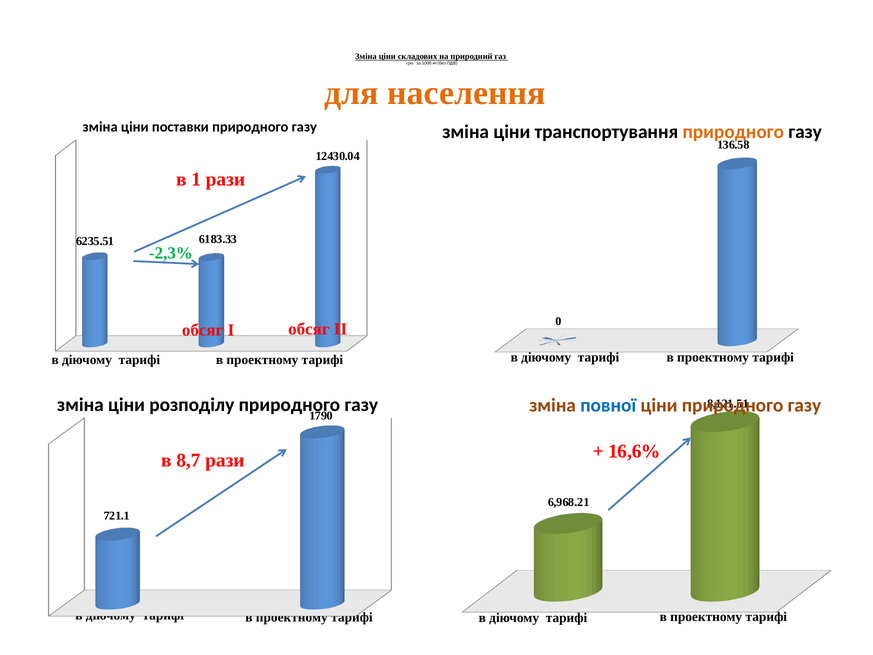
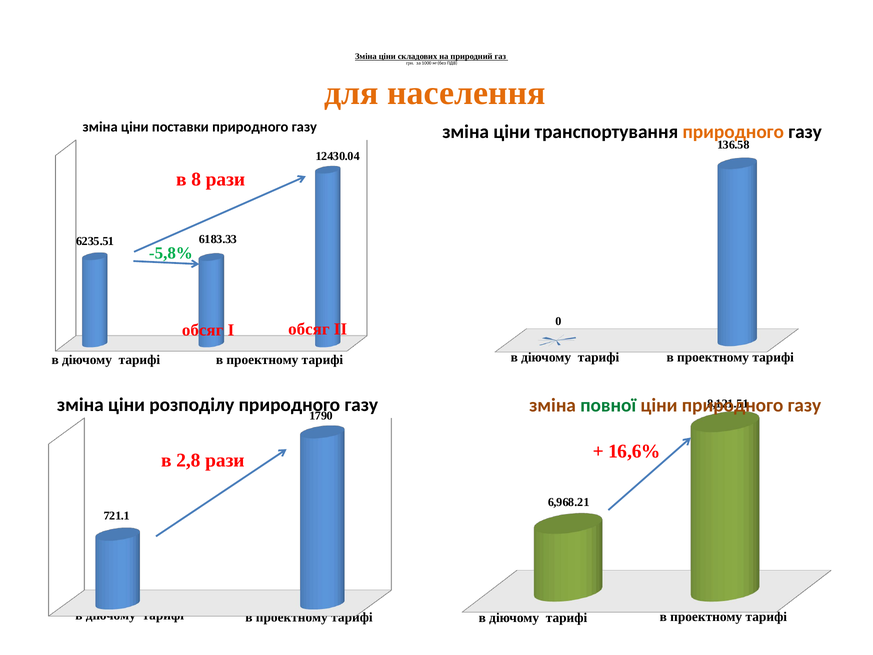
1: 1 -> 8 (196, 179)
-2,3%: -2,3% -> -5,8% (171, 253)
повної colour: blue -> green (608, 405)
8,7: 8,7 -> 2,8 (188, 460)
